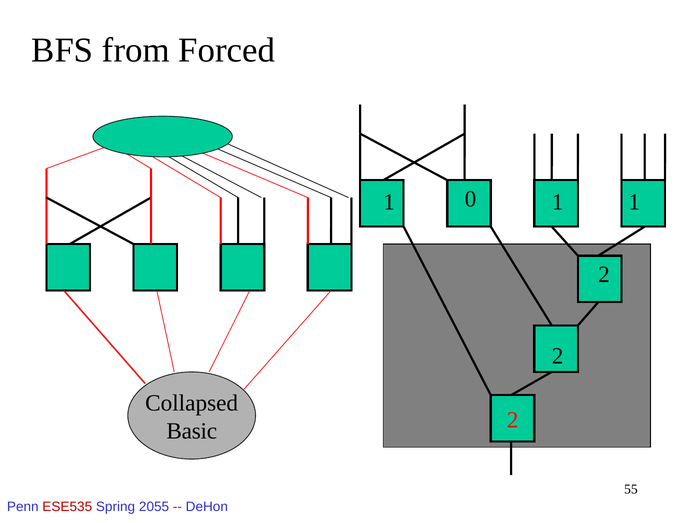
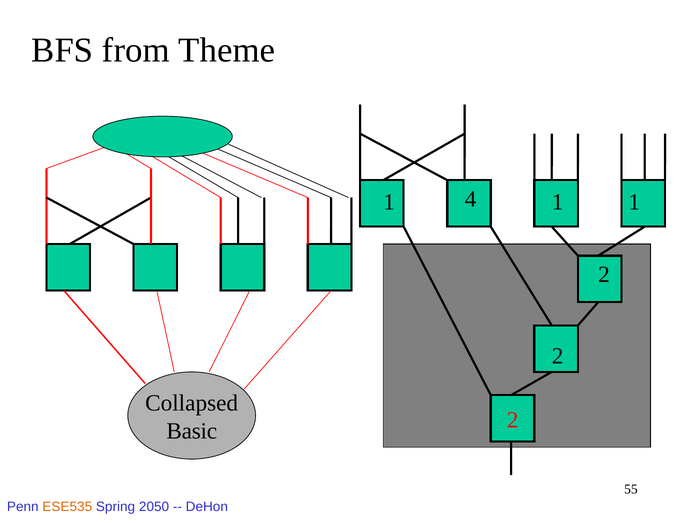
Forced: Forced -> Theme (227, 50)
0: 0 -> 4 (470, 199)
ESE535 colour: red -> orange (67, 506)
2055: 2055 -> 2050 (154, 506)
